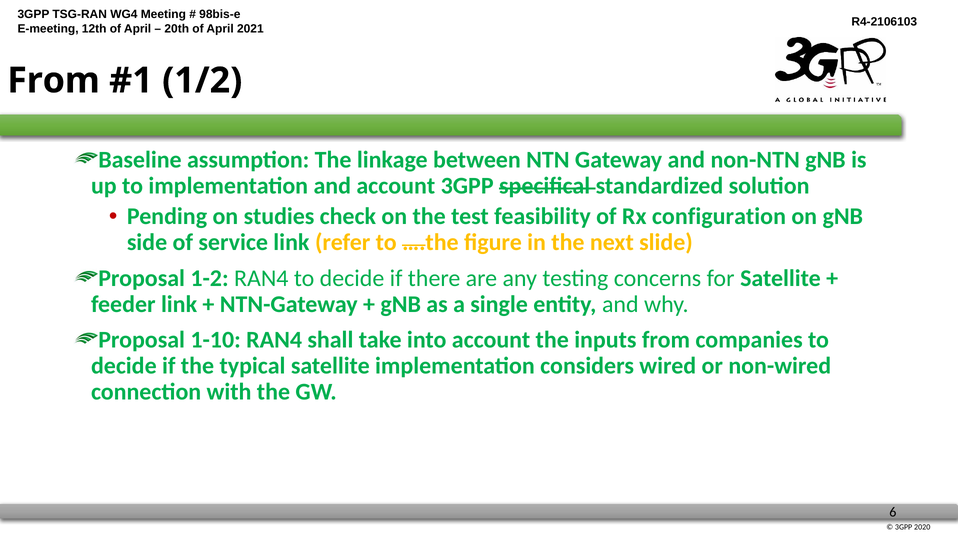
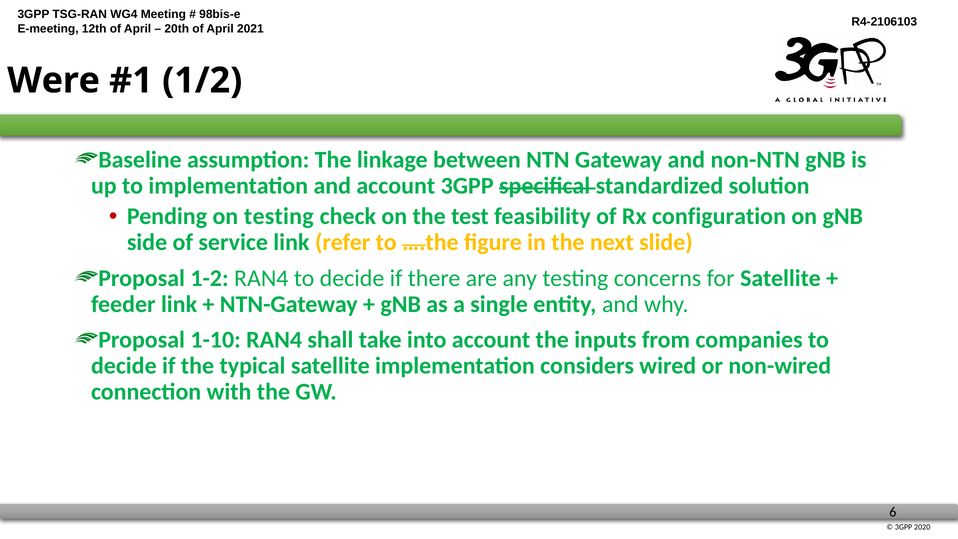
From: From -> Were (54, 81)
on studies: studies -> testing (279, 217)
